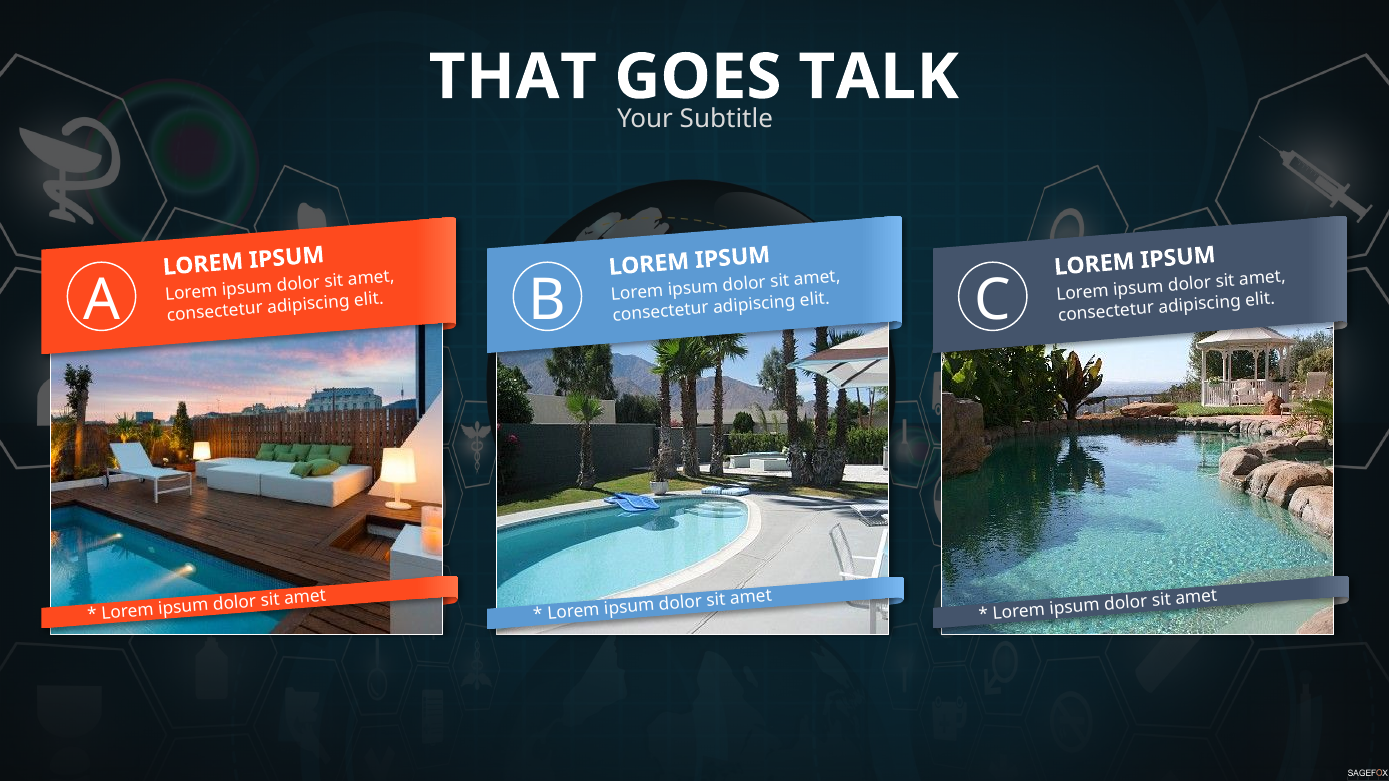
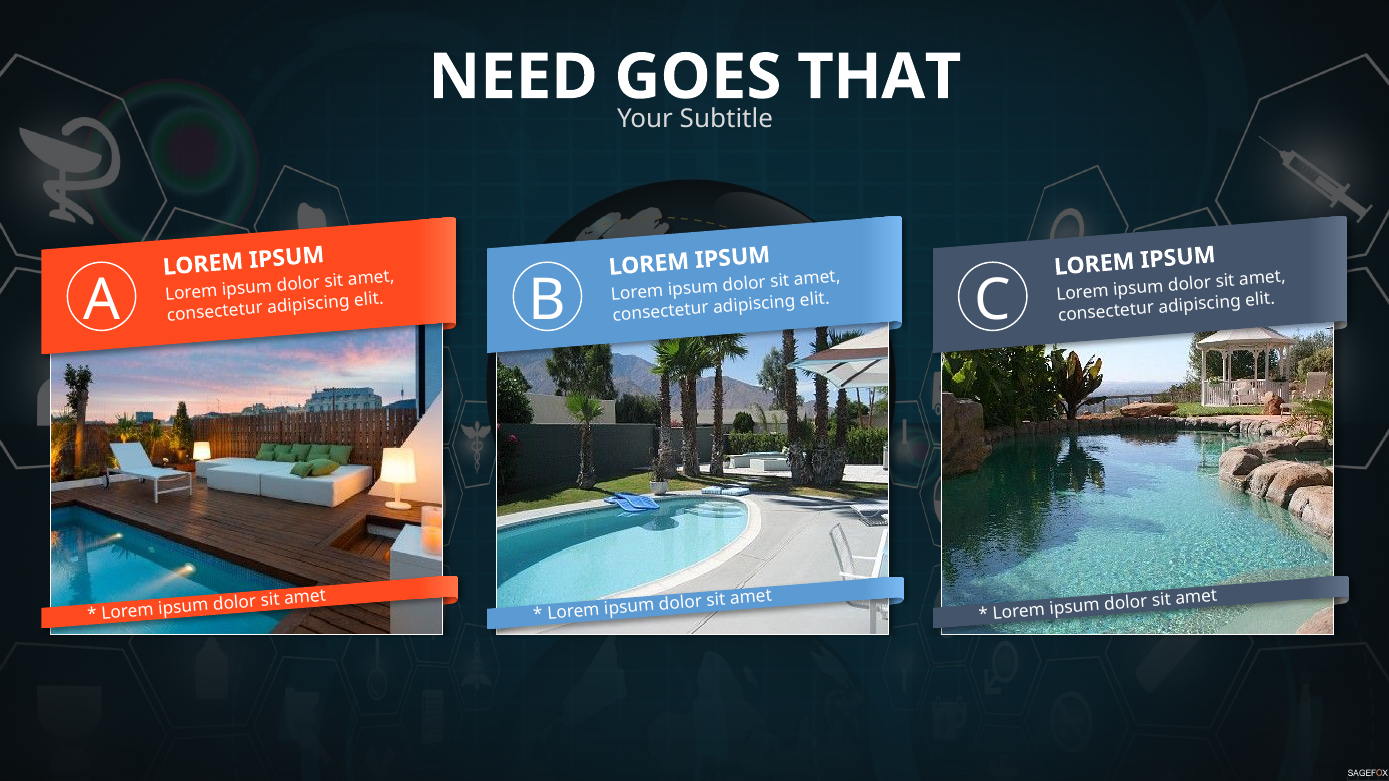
THAT: THAT -> NEED (513, 77)
TALK: TALK -> THAT (879, 77)
